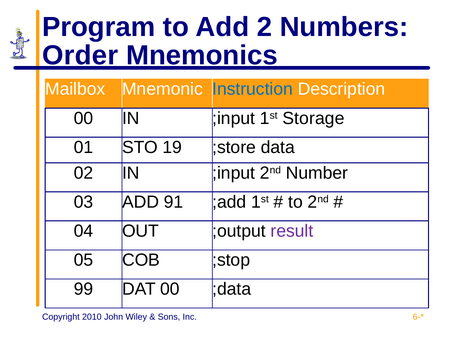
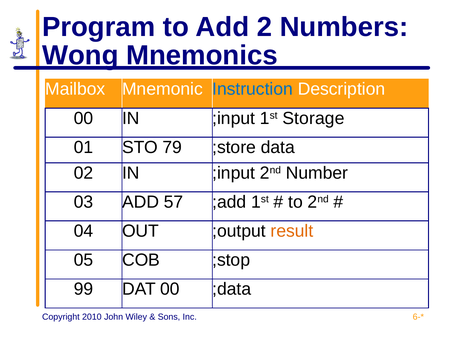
Order: Order -> Wong (80, 55)
19: 19 -> 79 (172, 147)
91: 91 -> 57 (174, 201)
result colour: purple -> orange (292, 230)
